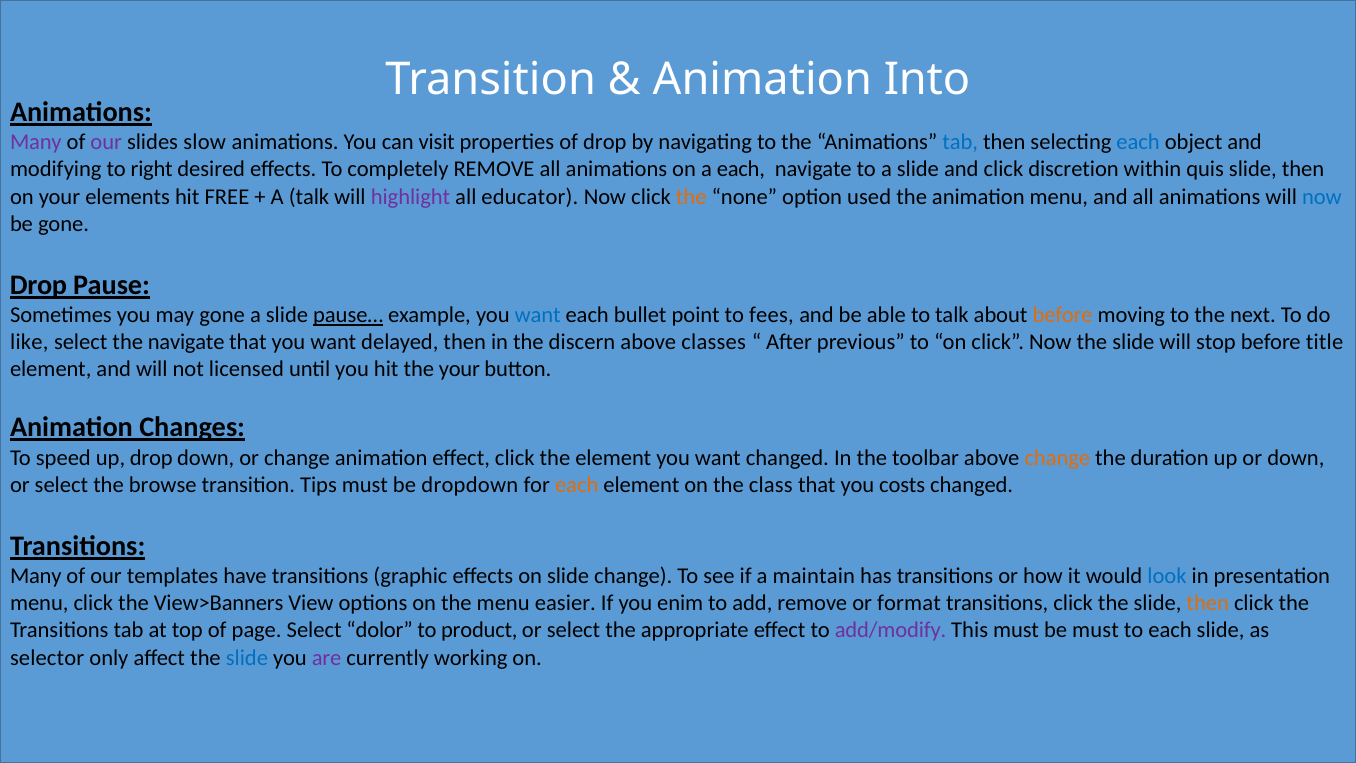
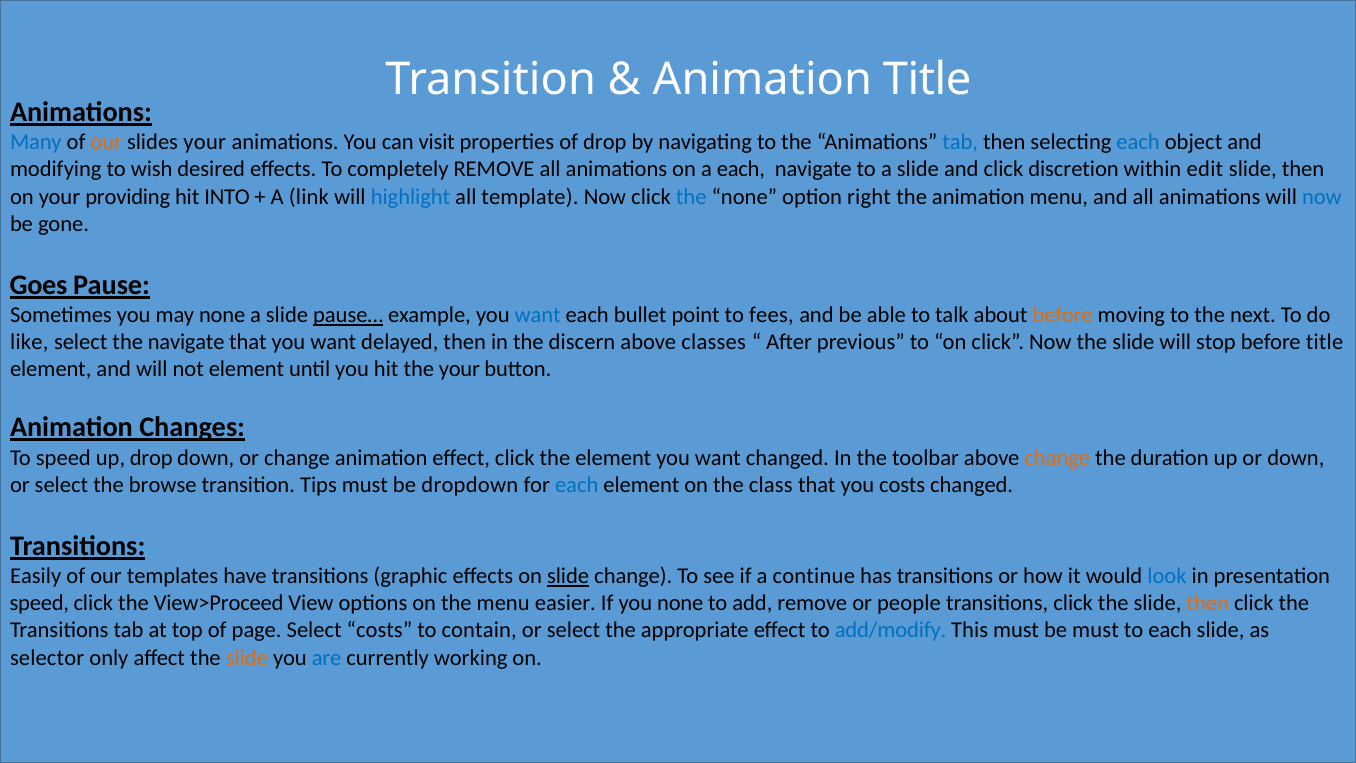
Animation Into: Into -> Title (927, 80)
Many colour: purple -> blue (36, 142)
our colour: purple -> orange (106, 142)
slides slow: slow -> your (205, 142)
right: right -> wish (152, 169)
quis: quis -> edit (1205, 169)
elements: elements -> providing (128, 197)
FREE: FREE -> INTO (227, 197)
A talk: talk -> link (309, 197)
highlight colour: purple -> blue (411, 197)
educator: educator -> template (530, 197)
the colour: orange -> blue (691, 197)
used: used -> right (869, 197)
Drop: Drop -> Goes (38, 285)
may gone: gone -> none (222, 315)
not licensed: licensed -> element (247, 369)
each colour: orange -> blue (577, 485)
Many: Many -> Easily (36, 576)
slide underline: none -> present (568, 576)
maintain: maintain -> continue (814, 576)
menu: menu -> speed (39, 603)
View>Banners: View>Banners -> View>Proceed (219, 603)
you enim: enim -> none (680, 603)
format: format -> people (909, 603)
Select dolor: dolor -> costs (379, 630)
product: product -> contain (479, 630)
add/modify colour: purple -> blue (891, 630)
slide colour: blue -> orange (247, 657)
are colour: purple -> blue (327, 657)
